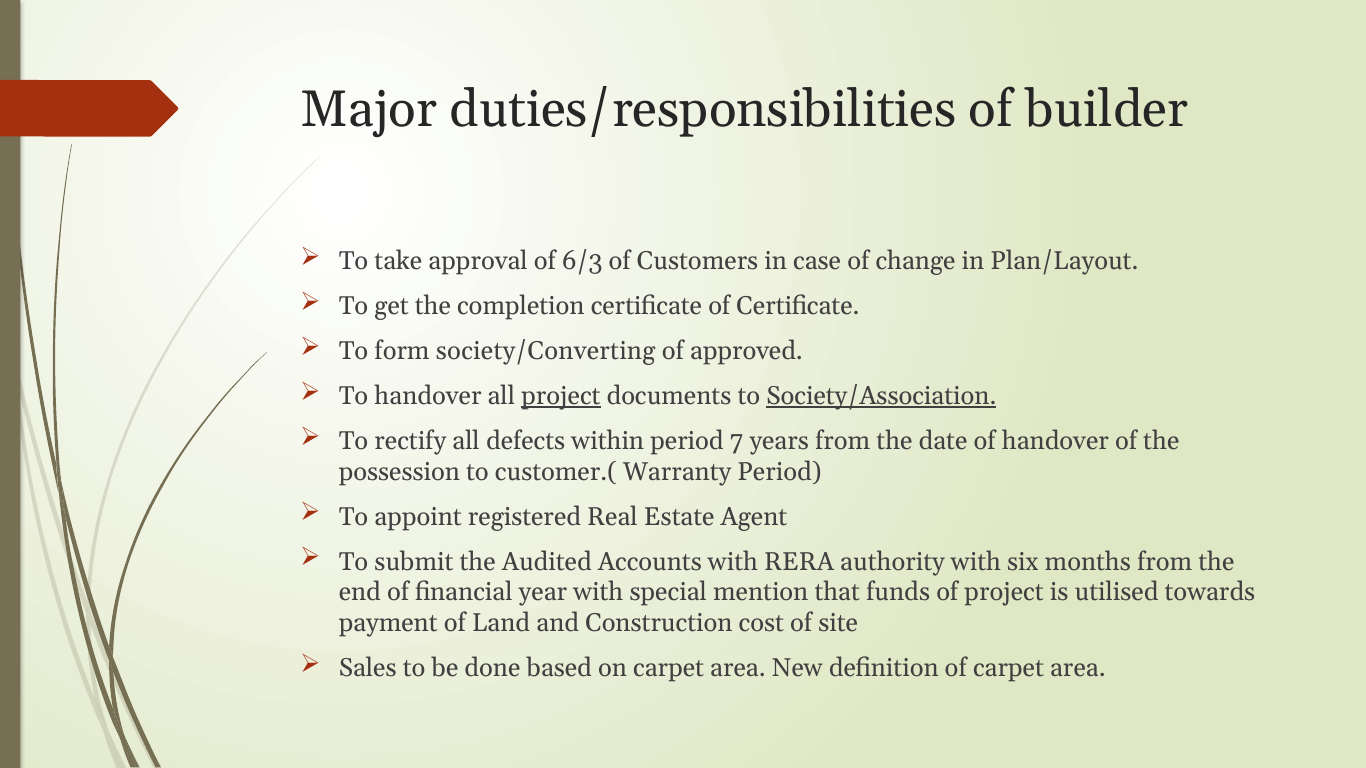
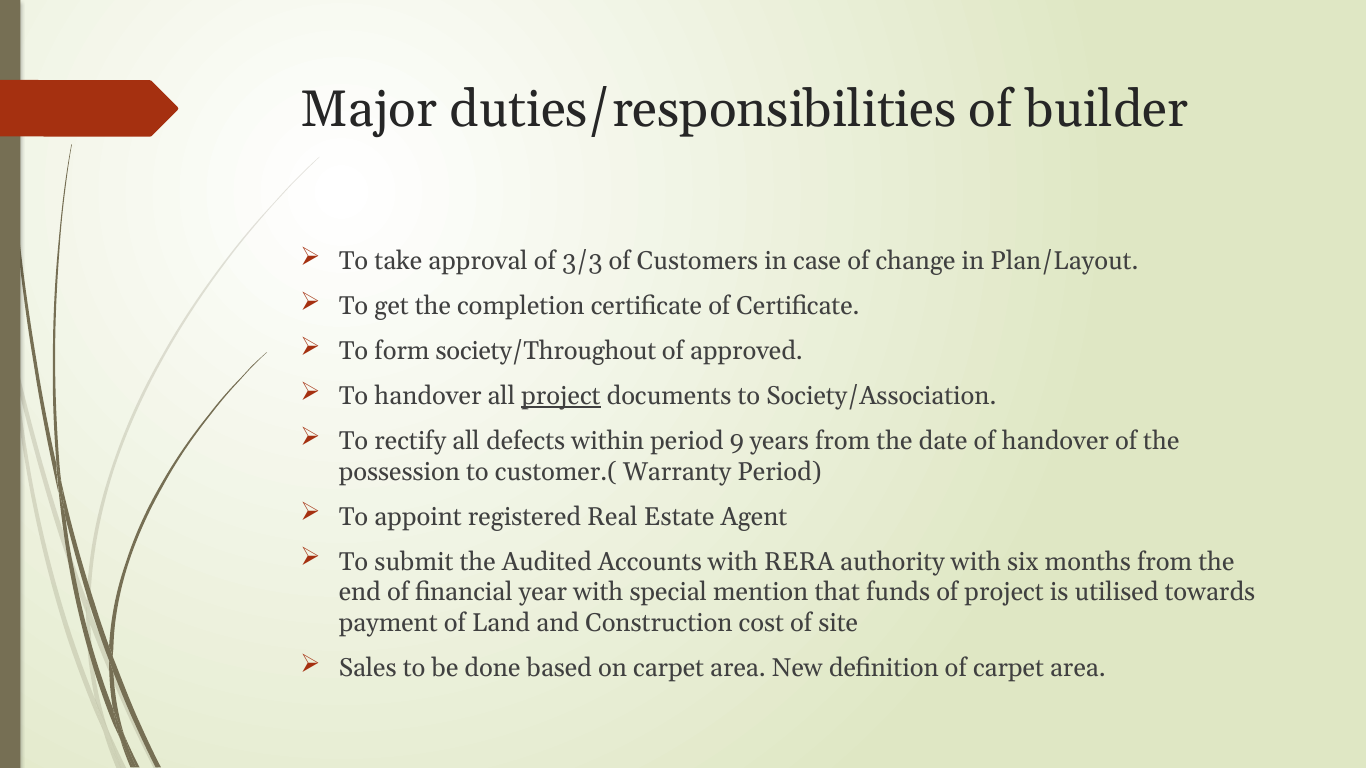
6/3: 6/3 -> 3/3 (582, 261)
society/Converting: society/Converting -> society/Throughout (546, 351)
Society/Association underline: present -> none (881, 396)
7: 7 -> 9 (737, 441)
